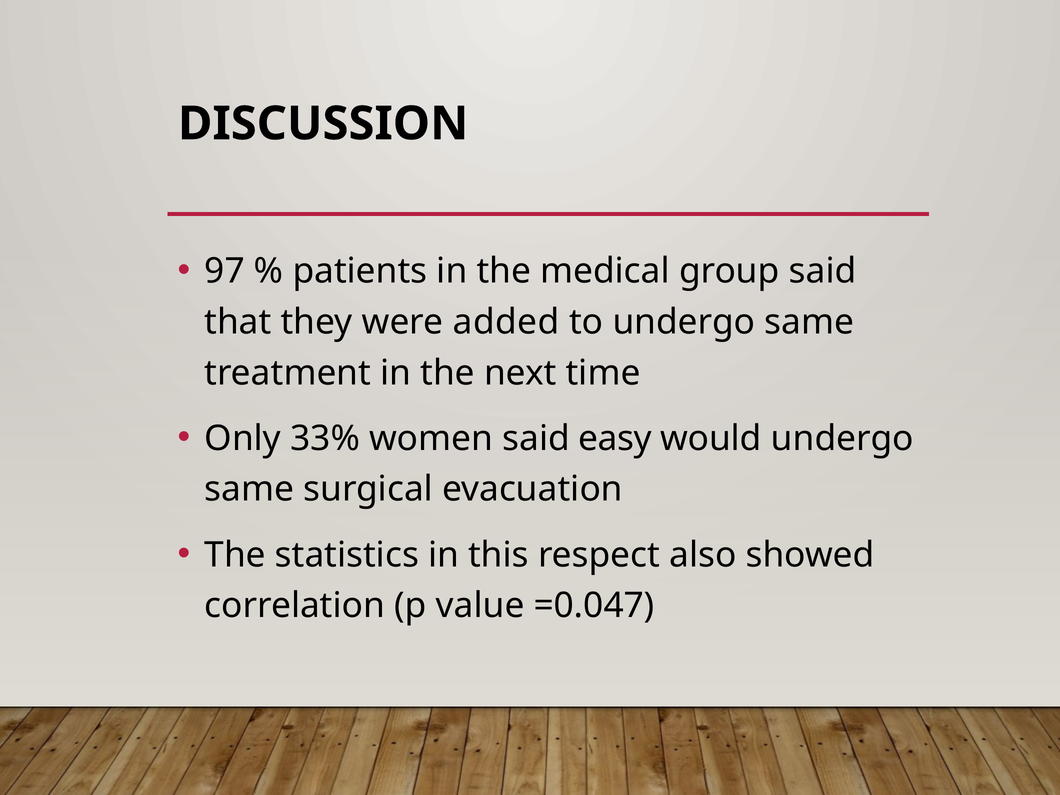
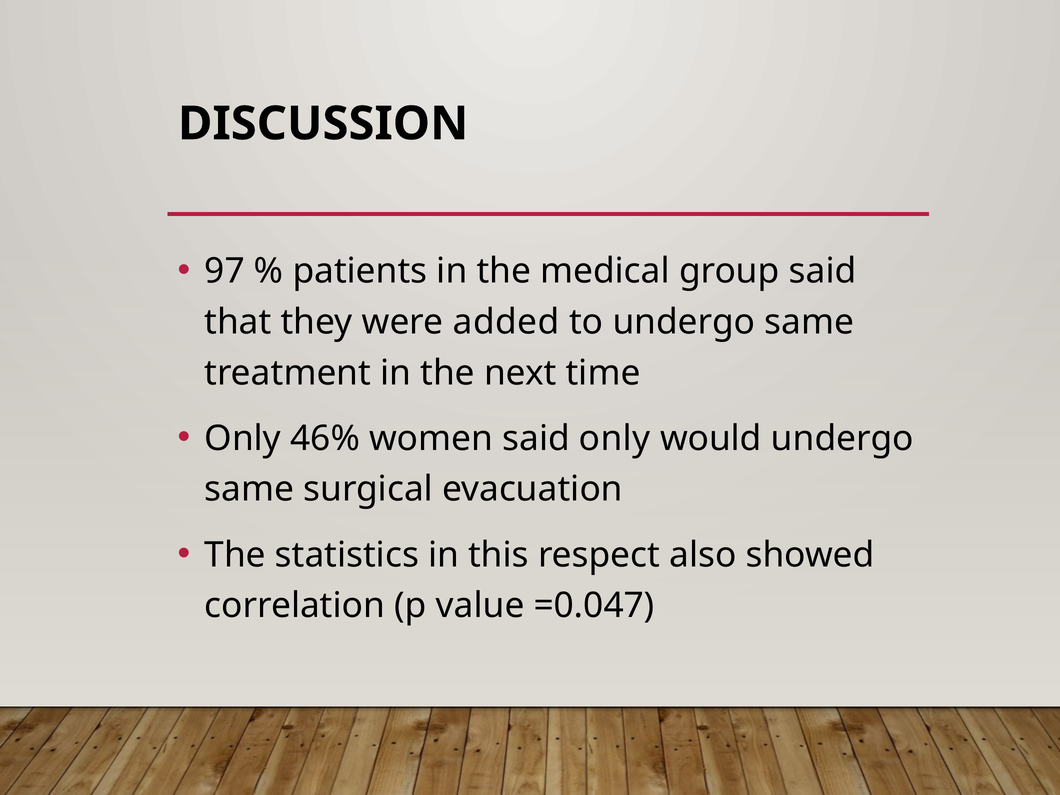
33%: 33% -> 46% (325, 438)
said easy: easy -> only (615, 438)
